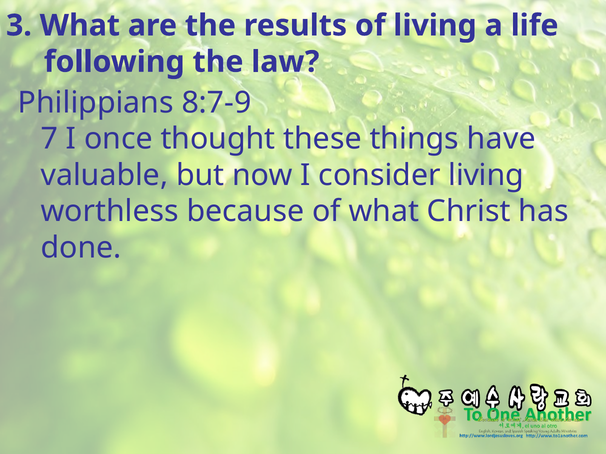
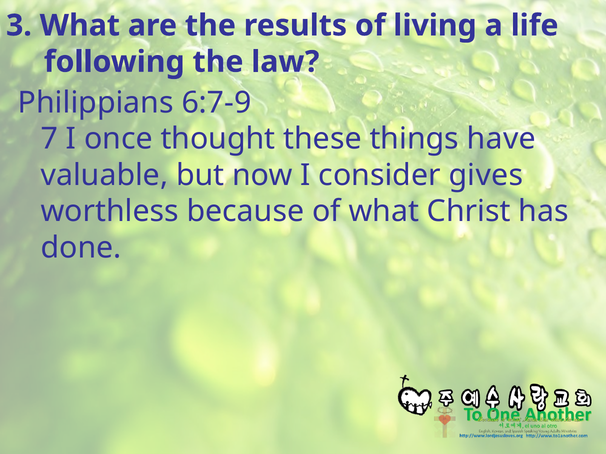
8:7-9: 8:7-9 -> 6:7-9 (216, 103)
consider living: living -> gives (486, 175)
